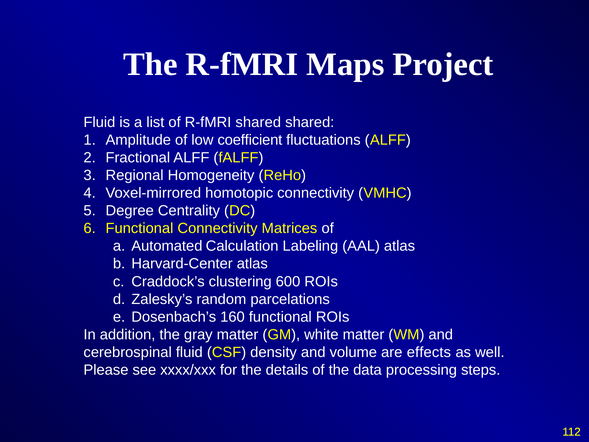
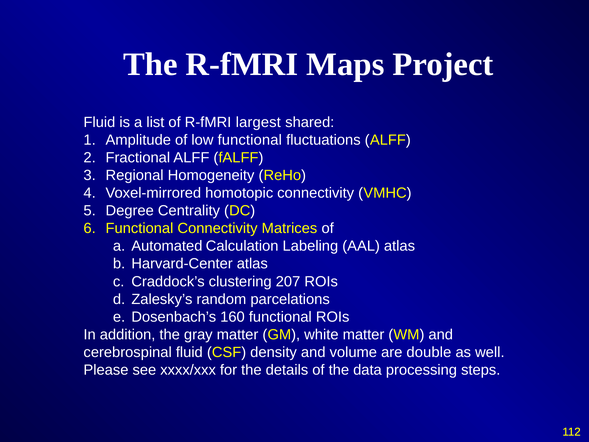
R-fMRI shared: shared -> largest (258, 122)
low coefficient: coefficient -> functional (250, 140)
600: 600 -> 207 (288, 281)
effects: effects -> double (429, 352)
